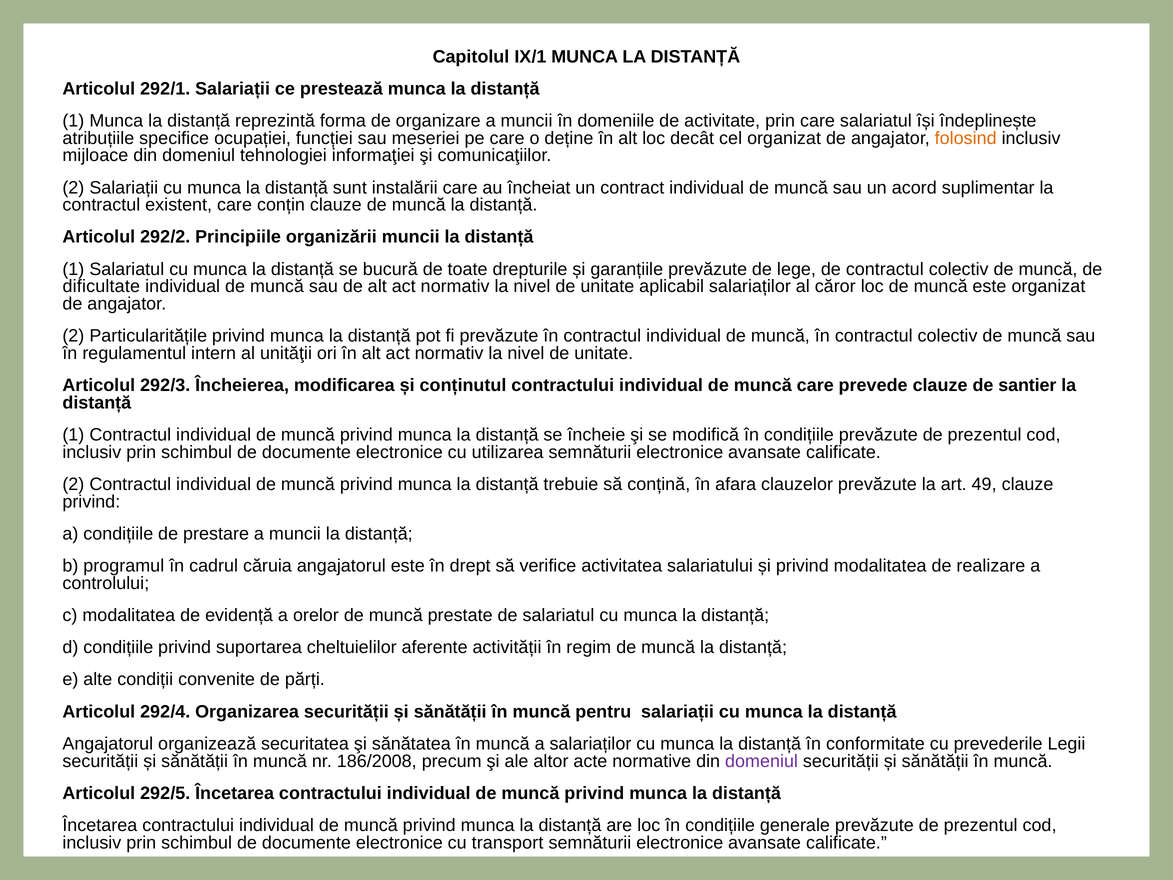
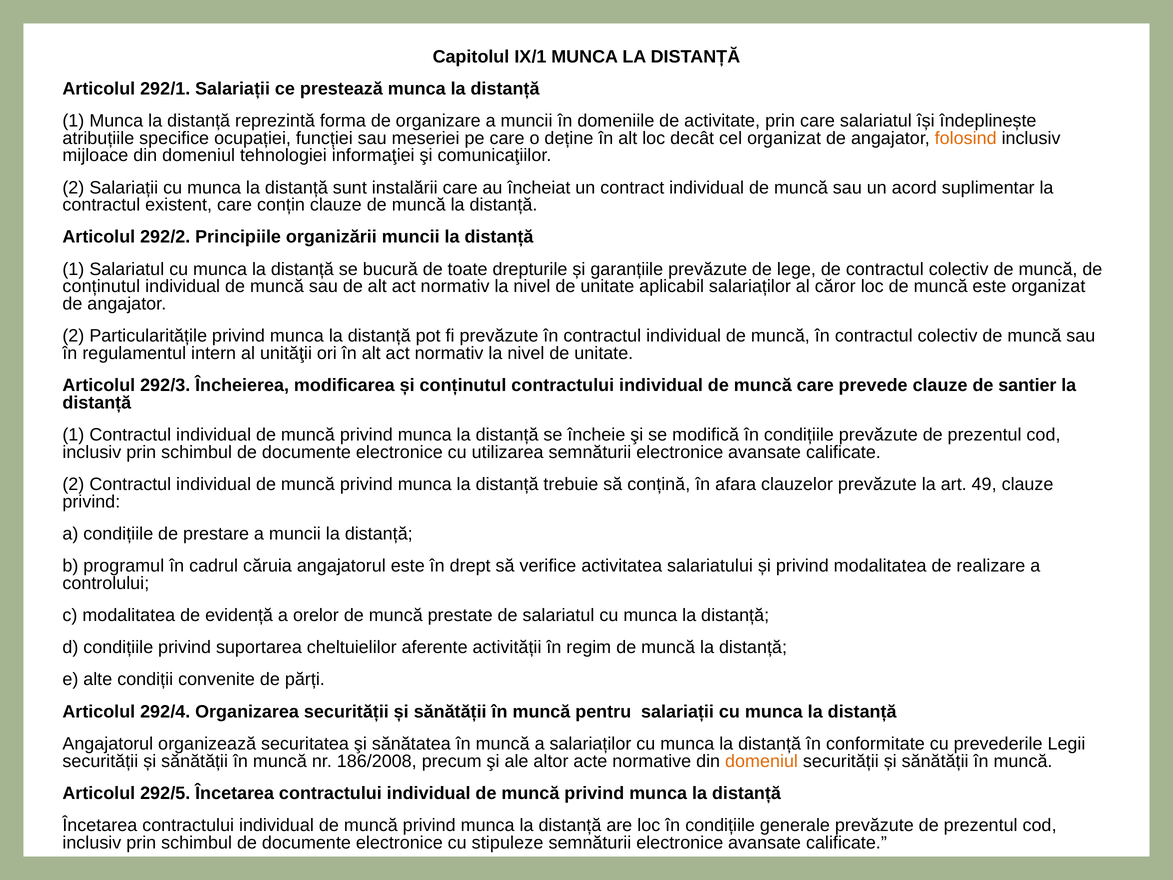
dificultate: dificultate -> conținutul (101, 286)
domeniul colour: purple -> orange (762, 761)
transport: transport -> stipuleze (508, 842)
